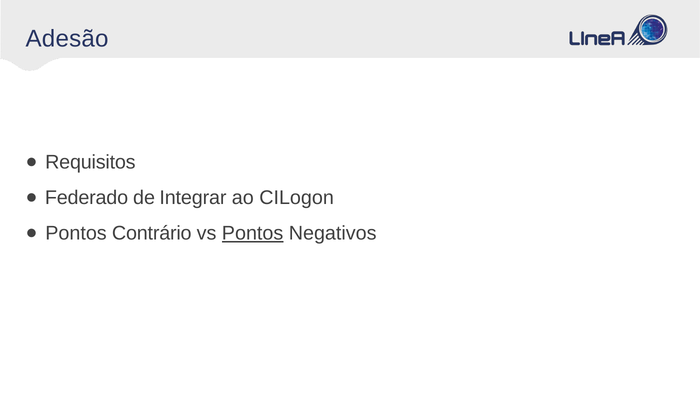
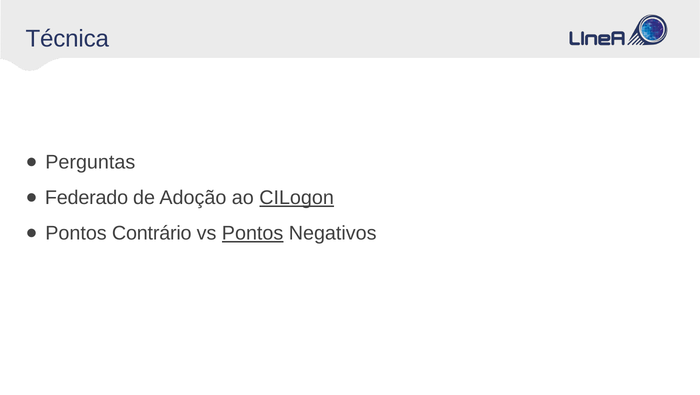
Adesão: Adesão -> Técnica (67, 39)
Requisitos: Requisitos -> Perguntas (90, 162)
Integrar: Integrar -> Adoção (193, 198)
CILogon underline: none -> present (297, 198)
